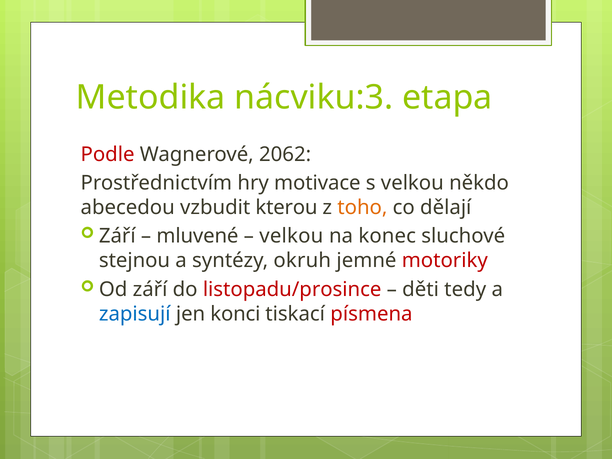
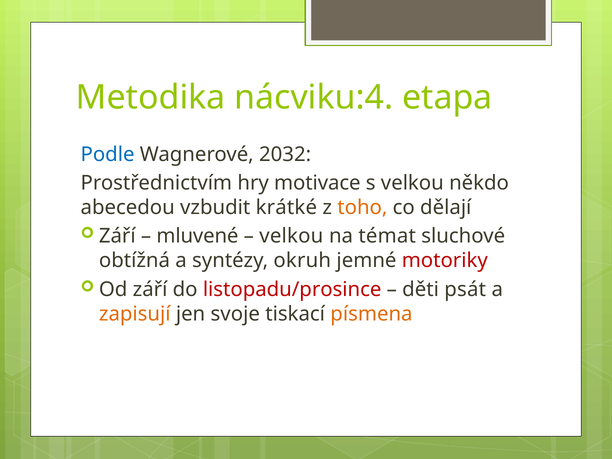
nácviku:3: nácviku:3 -> nácviku:4 (314, 98)
Podle colour: red -> blue (108, 155)
2062: 2062 -> 2032 (285, 155)
kterou: kterou -> krátké (286, 208)
konec: konec -> témat (387, 236)
stejnou: stejnou -> obtížná (134, 261)
tedy: tedy -> psát (465, 289)
zapisují colour: blue -> orange (135, 314)
konci: konci -> svoje (235, 314)
písmena colour: red -> orange (371, 314)
